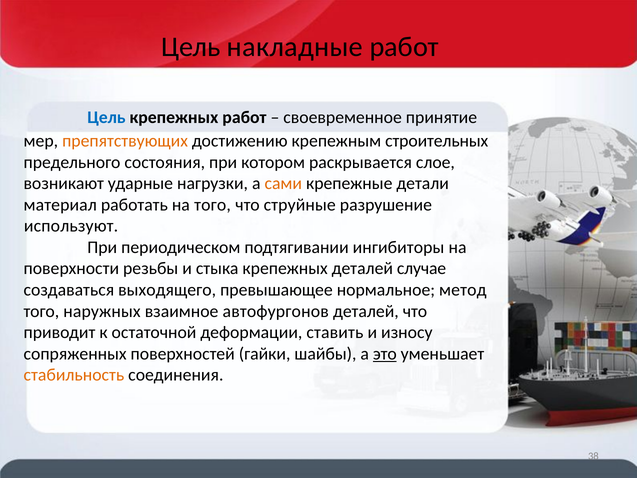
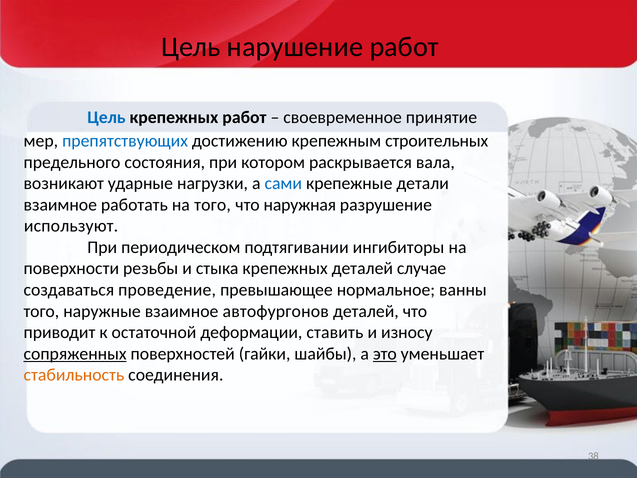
накладные: накладные -> нарушение (295, 47)
препятствующих colour: orange -> blue (125, 141)
слое: слое -> вала (435, 162)
сами colour: orange -> blue (283, 183)
материал: материал -> взаимное (60, 205)
струйные: струйные -> наружная (300, 205)
выходящего: выходящего -> проведение (167, 290)
метод: метод -> ванны (463, 290)
наружных: наружных -> наружные (102, 311)
сопряженных underline: none -> present (75, 354)
